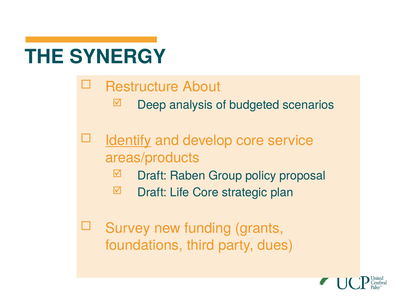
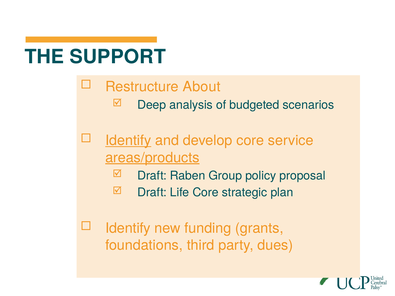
SYNERGY: SYNERGY -> SUPPORT (118, 57)
areas/products underline: none -> present (152, 158)
Survey: Survey -> Identify (128, 228)
